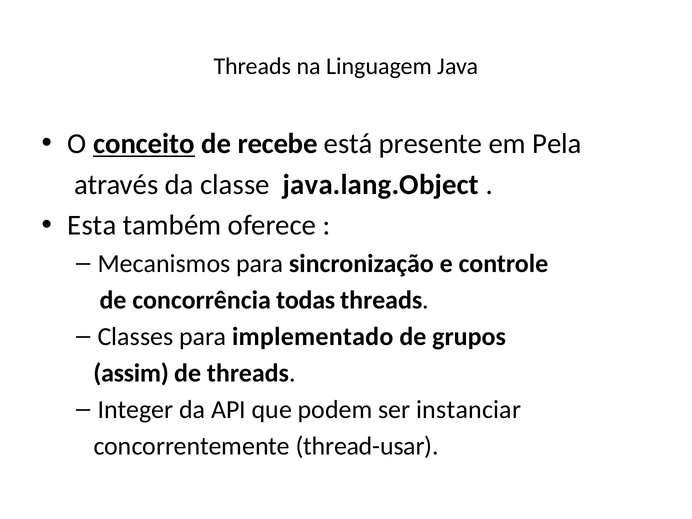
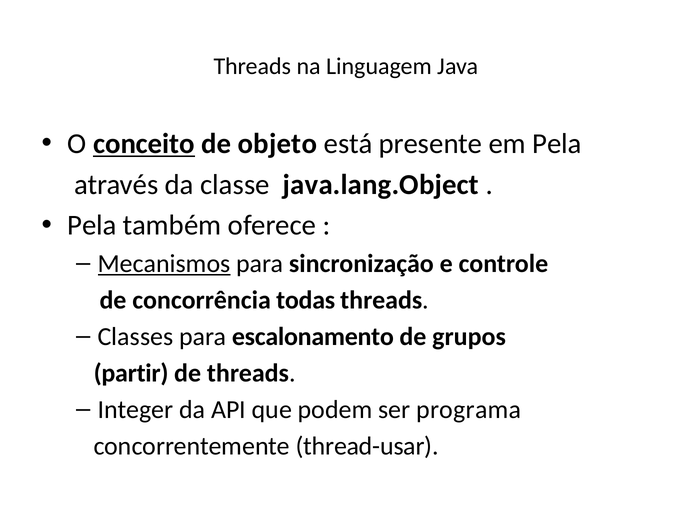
recebe: recebe -> objeto (277, 144)
Esta: Esta -> Pela (92, 225)
Mecanismos underline: none -> present (164, 263)
implementado: implementado -> escalonamento (313, 337)
assim: assim -> partir (131, 373)
instanciar: instanciar -> programa (469, 410)
